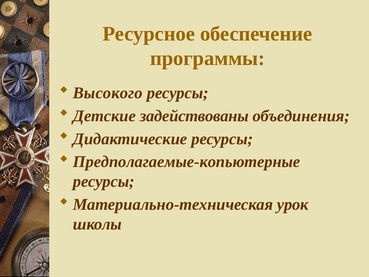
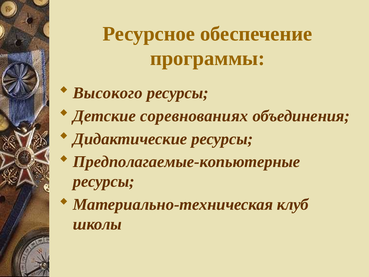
задействованы: задействованы -> соревнованиях (194, 116)
урок: урок -> клуб (293, 204)
